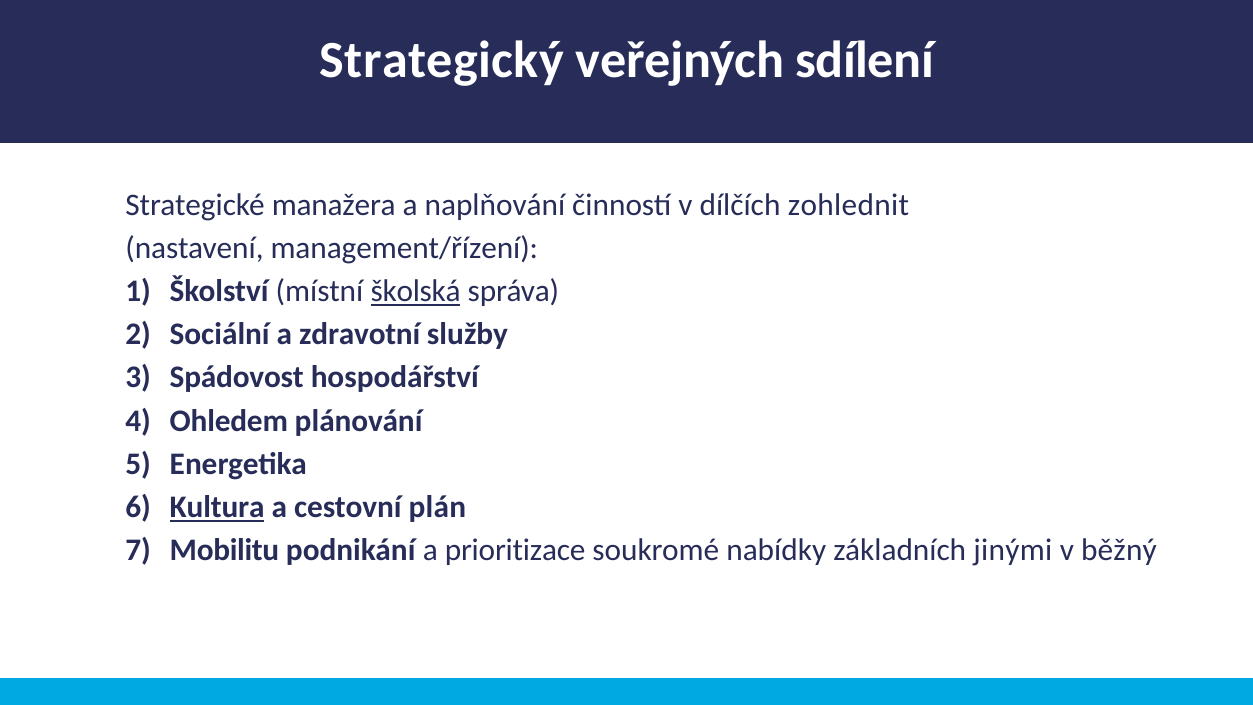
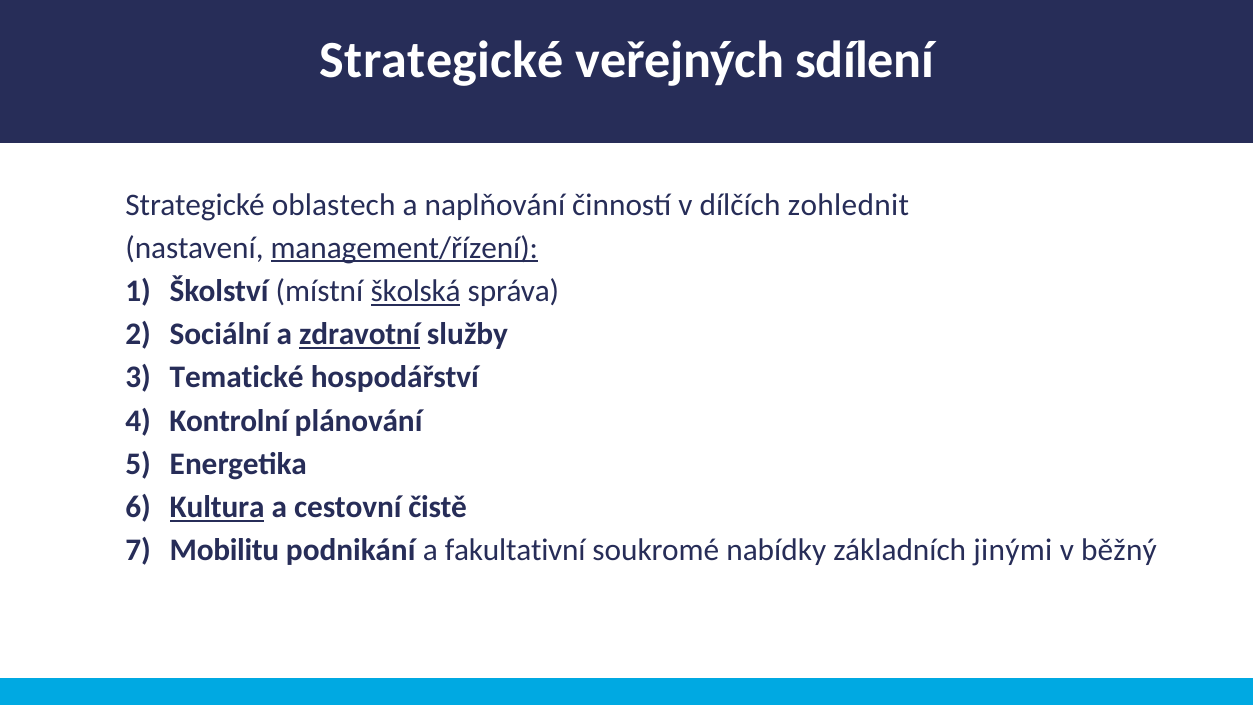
Strategický: Strategický -> Strategické (442, 60)
manažera: manažera -> oblastech (334, 205)
management/řízení underline: none -> present (404, 248)
zdravotní underline: none -> present (360, 334)
Spádovost: Spádovost -> Tematické (237, 378)
Ohledem: Ohledem -> Kontrolní (229, 421)
plán: plán -> čistě (438, 507)
prioritizace: prioritizace -> fakultativní (515, 550)
